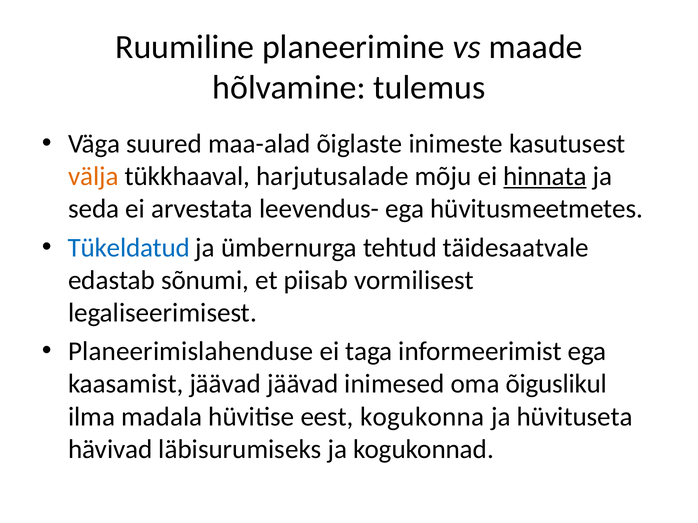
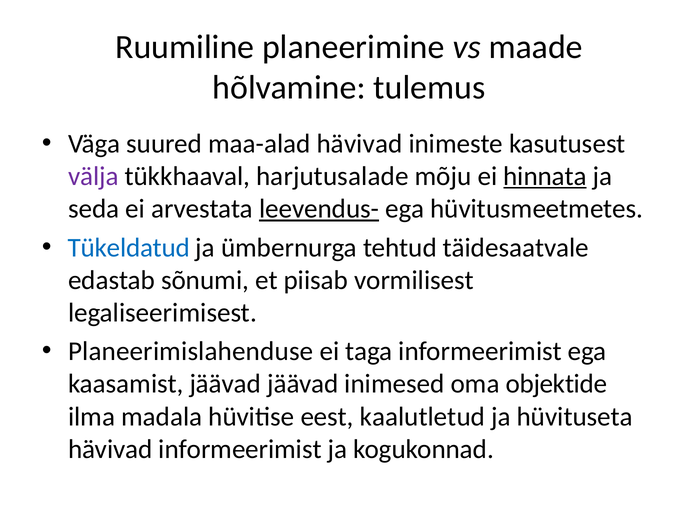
maa-alad õiglaste: õiglaste -> hävivad (360, 144)
välja colour: orange -> purple (93, 176)
leevendus- underline: none -> present (319, 209)
õiguslikul: õiguslikul -> objektide (556, 384)
kogukonna: kogukonna -> kaalutletud (422, 417)
hävivad läbisurumiseks: läbisurumiseks -> informeerimist (240, 450)
